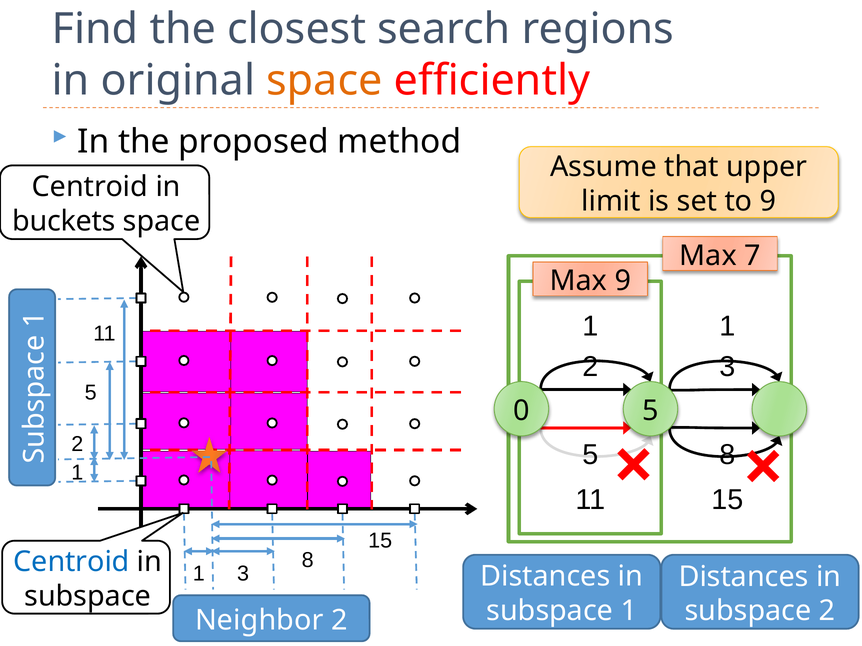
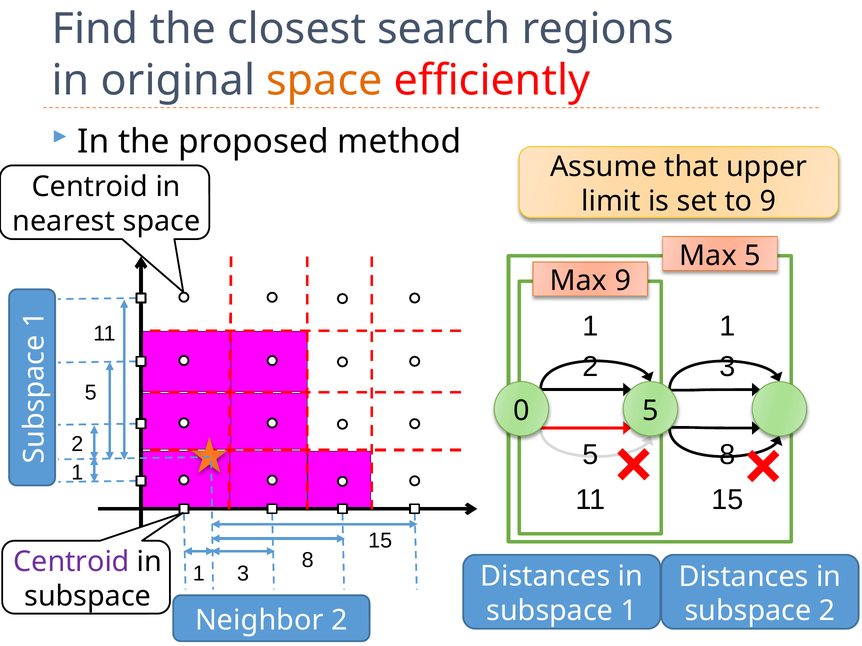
buckets: buckets -> nearest (64, 222)
Max 7: 7 -> 5 (752, 256)
Centroid colour: blue -> purple (71, 562)
